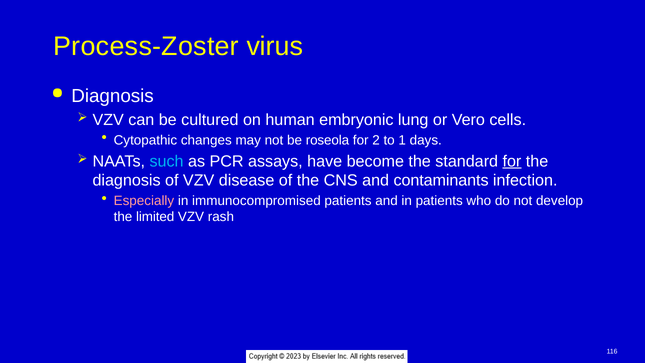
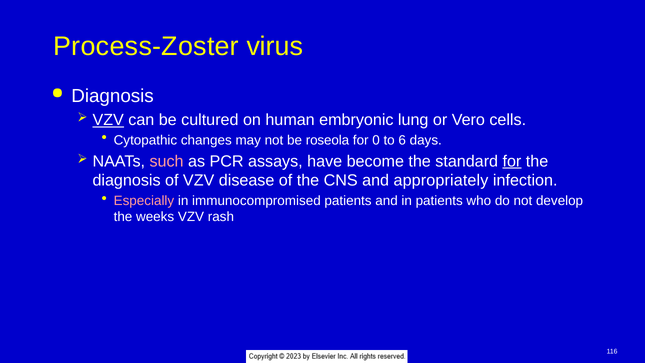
VZV underline: none -> present (108, 120)
2: 2 -> 0 (376, 140)
1: 1 -> 6 (402, 140)
such colour: light blue -> pink (167, 161)
contaminants: contaminants -> appropriately (441, 181)
limited: limited -> weeks (155, 217)
